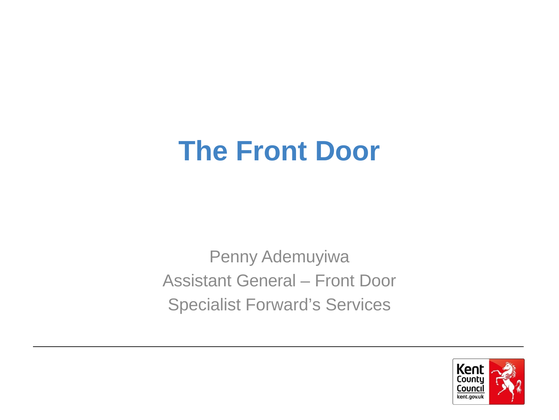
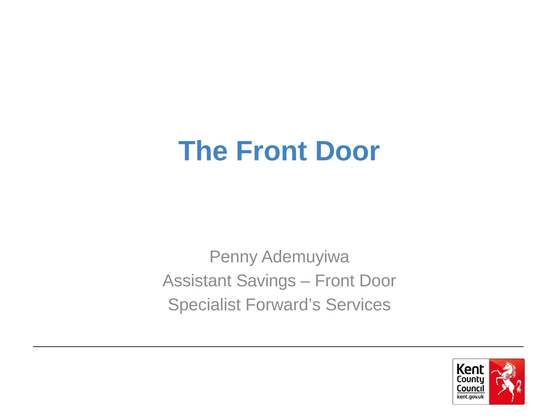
General: General -> Savings (266, 280)
